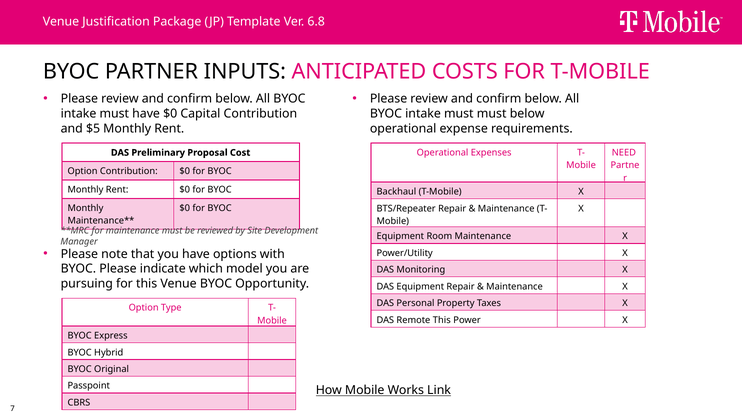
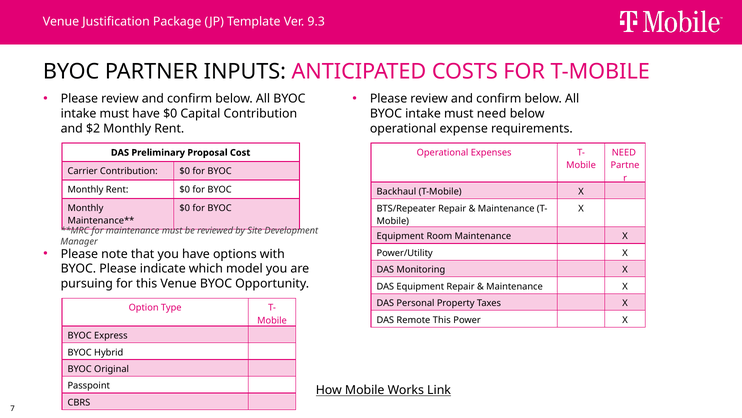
6.8: 6.8 -> 9.3 (316, 22)
must must: must -> need (492, 114)
$5: $5 -> $2 (93, 128)
Option: Option -> Carrier (83, 171)
